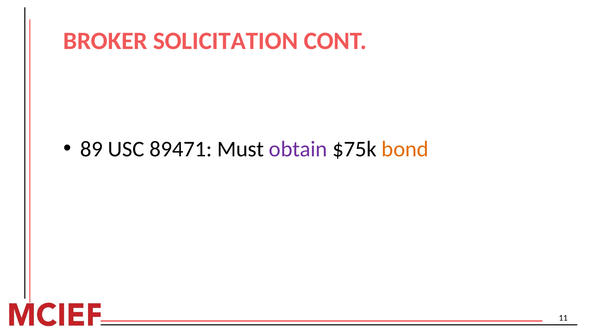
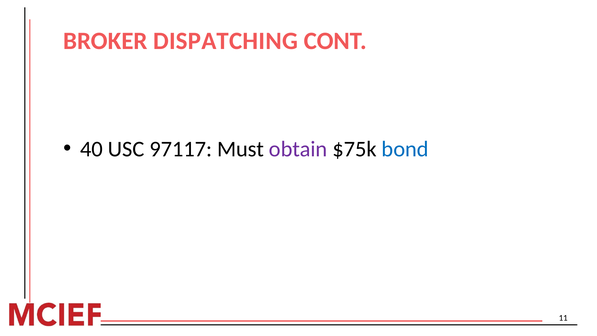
SOLICITATION: SOLICITATION -> DISPATCHING (225, 41)
89: 89 -> 40 (91, 149)
89471: 89471 -> 97117 (181, 149)
bond colour: orange -> blue (405, 149)
